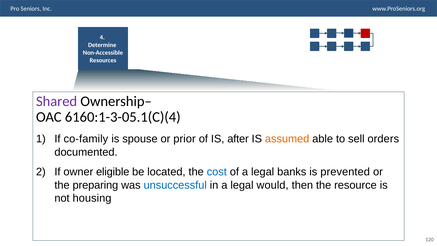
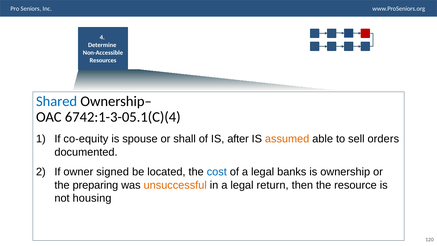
Shared colour: purple -> blue (57, 101)
6160:1-3-05.1(C)(4: 6160:1-3-05.1(C)(4 -> 6742:1-3-05.1(C)(4 (123, 117)
co-family: co-family -> co-equity (86, 139)
prior: prior -> shall (185, 139)
eligible: eligible -> signed (113, 172)
prevented: prevented -> ownership (345, 172)
unsuccessful colour: blue -> orange (175, 185)
would: would -> return (273, 185)
